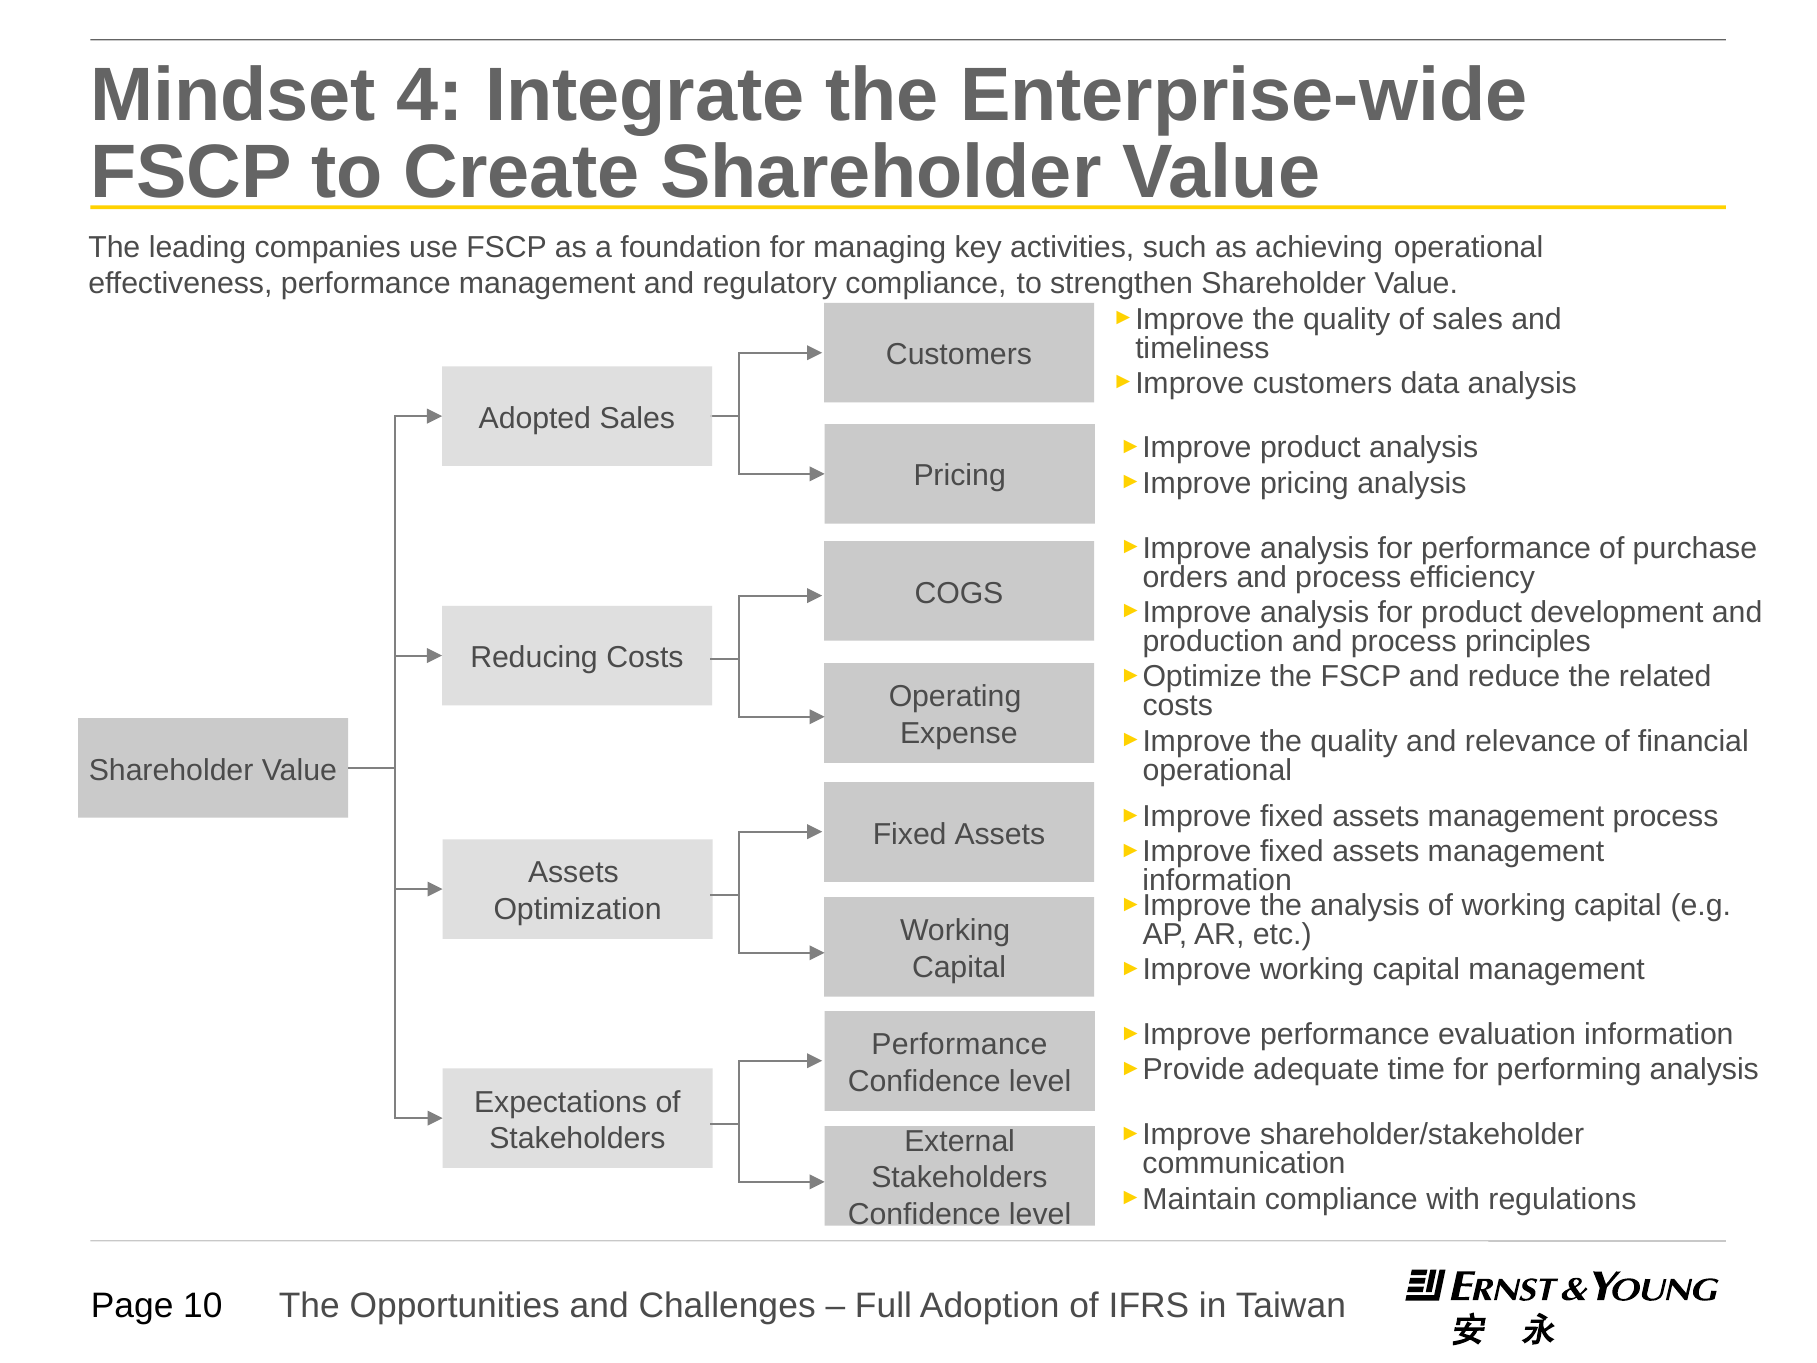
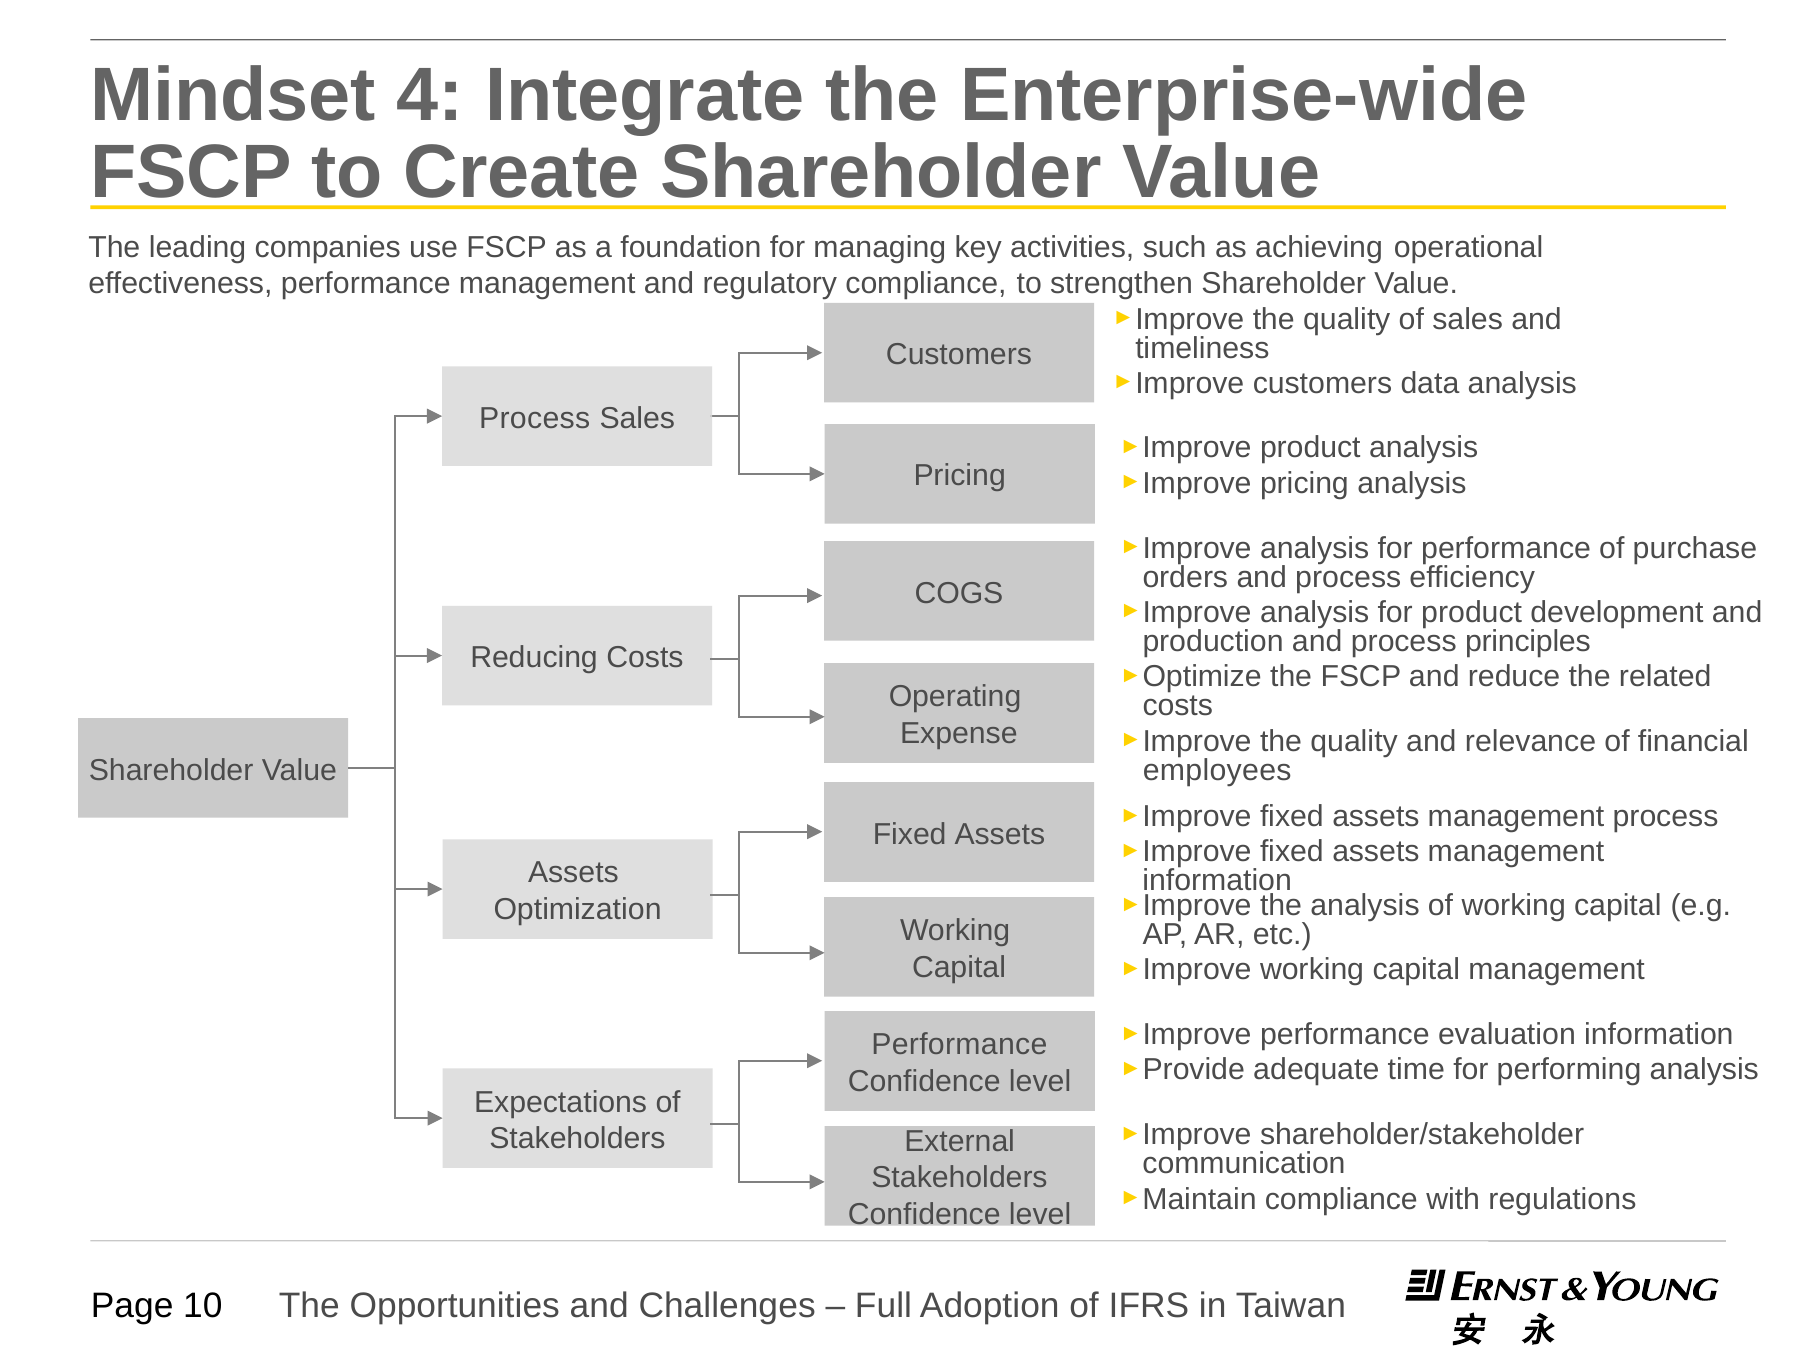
Adopted: Adopted -> Process (535, 418)
operational: operational -> employees (1217, 770)
